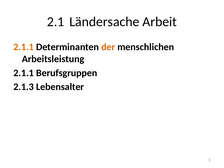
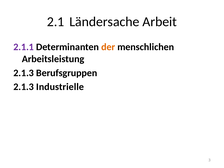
2.1.1 colour: orange -> purple (24, 47)
2.1.1: 2.1.1 -> 2.1.3 (24, 73)
Lebensalter: Lebensalter -> Industrielle (60, 87)
